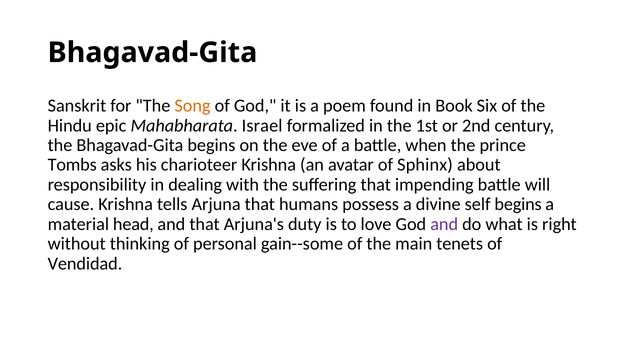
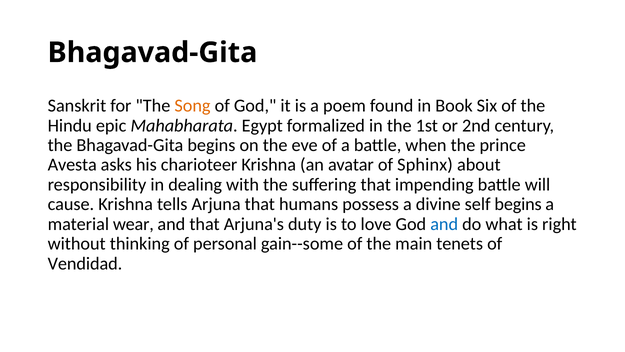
Israel: Israel -> Egypt (262, 125)
Tombs: Tombs -> Avesta (72, 165)
head: head -> wear (133, 224)
and colour: purple -> blue (444, 224)
